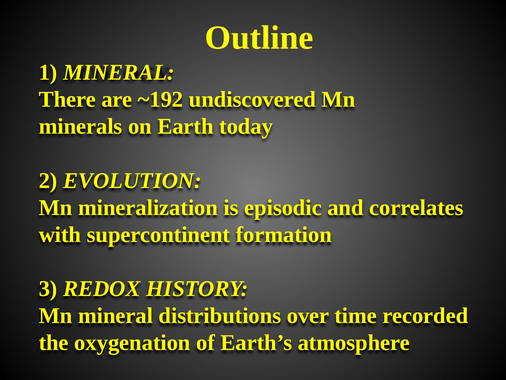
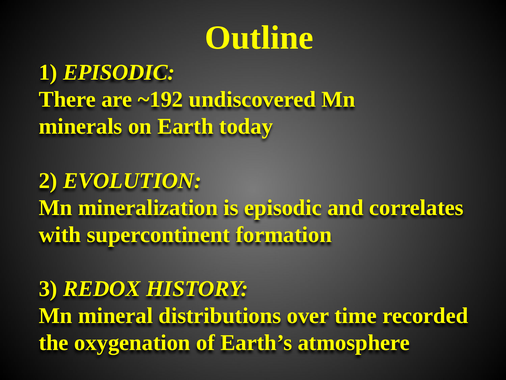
1 MINERAL: MINERAL -> EPISODIC (119, 72)
